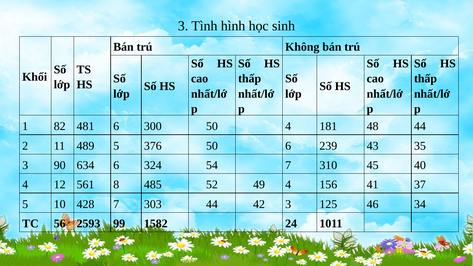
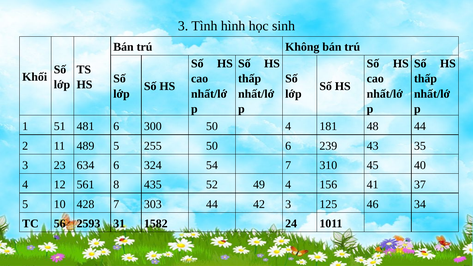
82: 82 -> 51 (60, 126)
376: 376 -> 255 (153, 146)
90: 90 -> 23 (60, 165)
485: 485 -> 435 (153, 185)
99: 99 -> 31 (119, 224)
